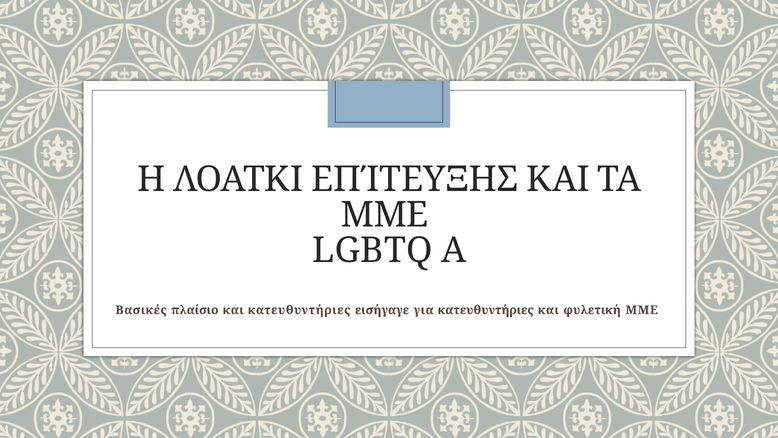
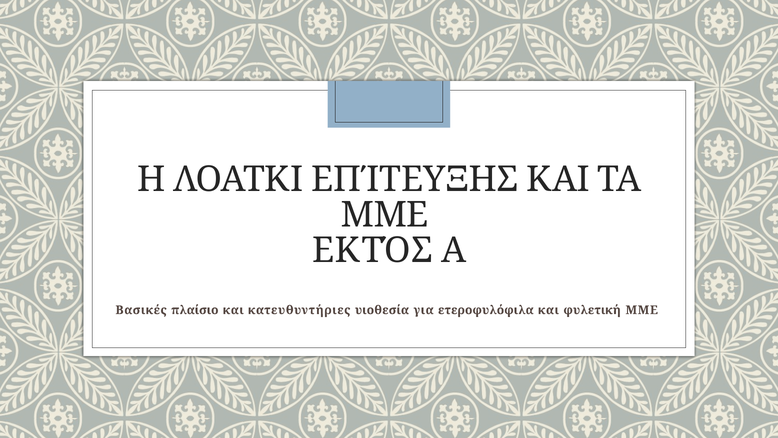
LGBTQ: LGBTQ -> ΕΚΤΌΣ (372, 250)
εισήγαγε: εισήγαγε -> υιοθεσία (382, 310)
για κατευθυντήριες: κατευθυντήριες -> ετεροφυλόφιλα (486, 310)
